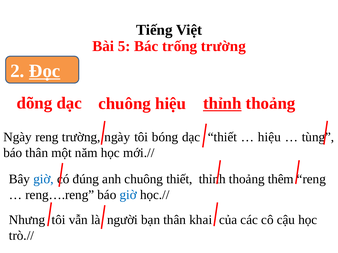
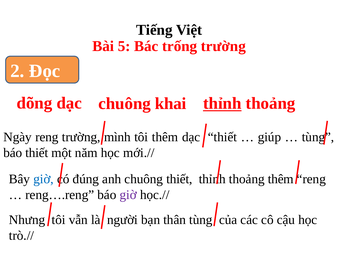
Đọc underline: present -> none (45, 71)
chuông hiệu: hiệu -> khai (171, 104)
trường ngày: ngày -> mình (117, 137)
tôi bóng: bóng -> thêm (165, 137)
hiệu: hiệu -> giúp (269, 137)
báo thân: thân -> thiết (37, 153)
giờ colour: blue -> purple (128, 195)
thân khai: khai -> tùng (201, 220)
